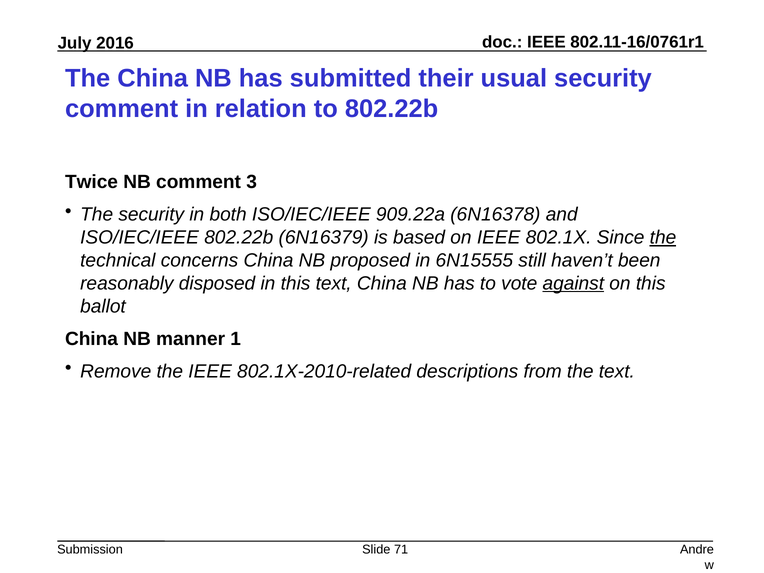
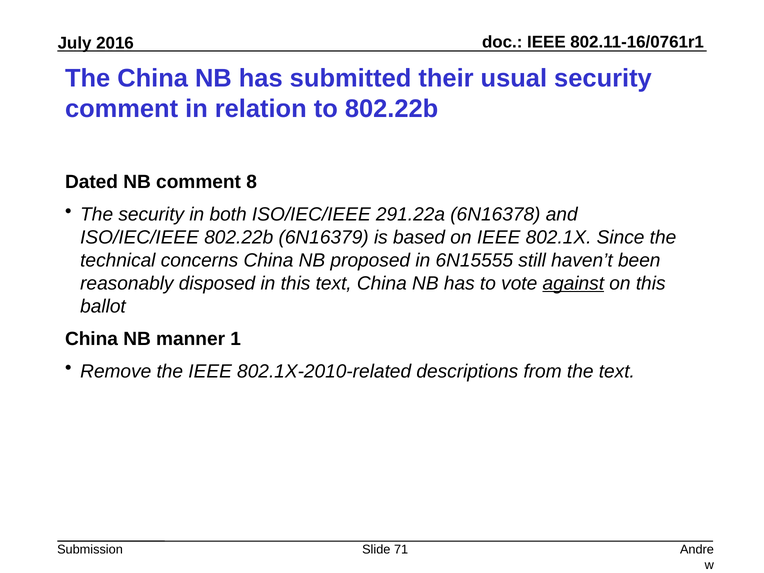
Twice: Twice -> Dated (91, 182)
3: 3 -> 8 (252, 182)
909.22a: 909.22a -> 291.22a (410, 215)
the underline: present -> none (663, 238)
